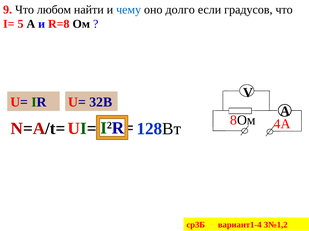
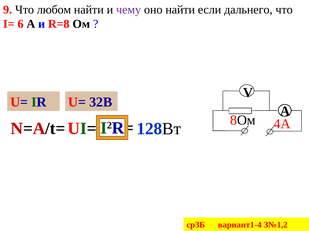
чему colour: blue -> purple (129, 10)
оно долго: долго -> найти (180, 10)
градусов: градусов -> дальнего (248, 10)
5: 5 -> 6 (21, 24)
